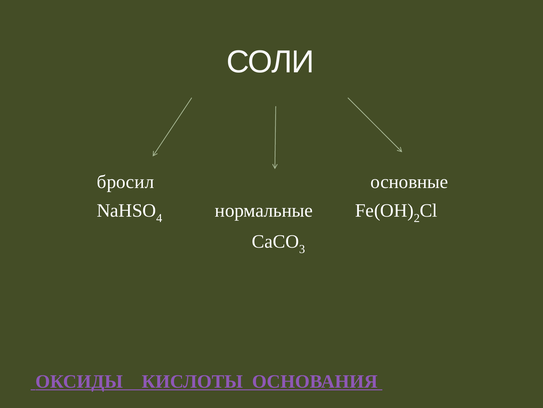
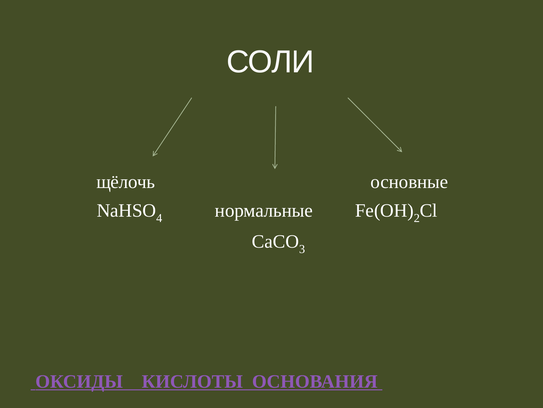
бросил: бросил -> щёлочь (126, 182)
